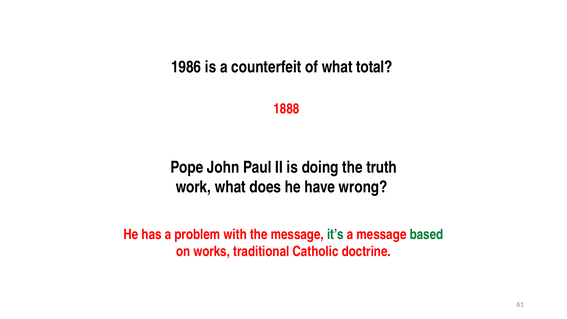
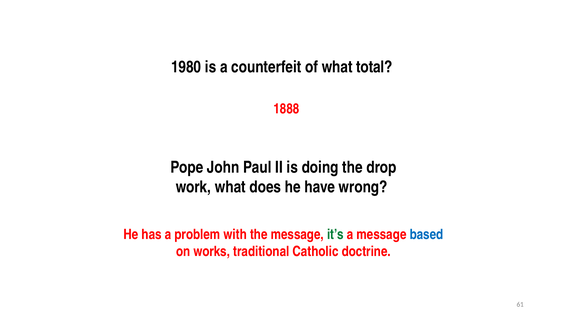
1986: 1986 -> 1980 (186, 67)
truth: truth -> drop (381, 167)
based colour: green -> blue (427, 234)
